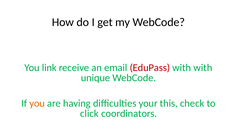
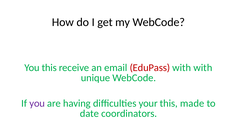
You link: link -> this (49, 68)
you colour: orange -> purple (37, 104)
check: check -> made (192, 104)
click: click -> date (89, 114)
